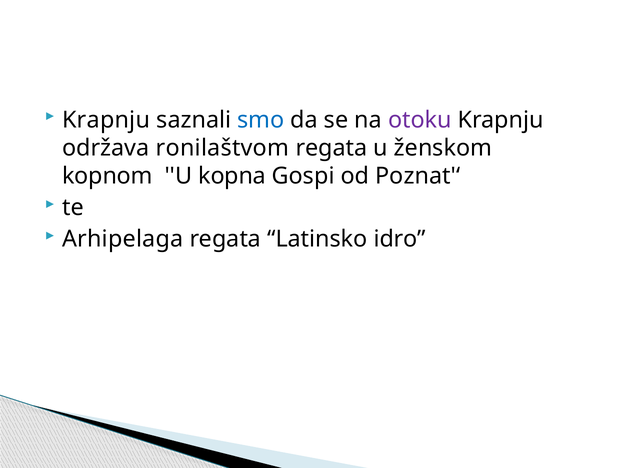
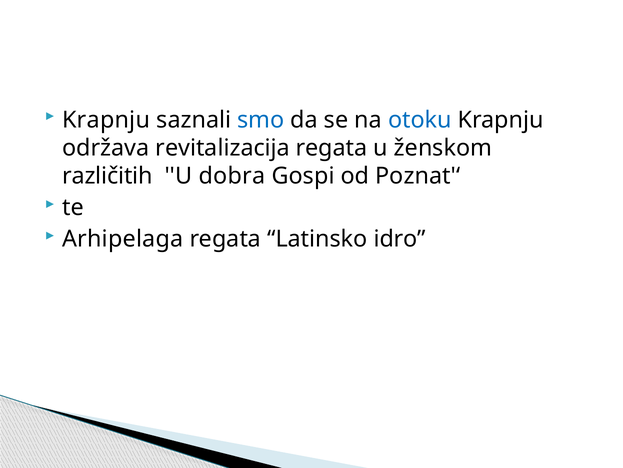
otoku colour: purple -> blue (420, 120)
ronilaštvom: ronilaštvom -> revitalizacija (223, 148)
kopnom: kopnom -> različitih (107, 176)
kopna: kopna -> dobra (232, 176)
